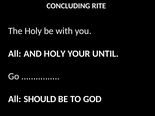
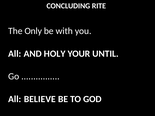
The Holy: Holy -> Only (33, 31)
SHOULD: SHOULD -> BELIEVE (40, 99)
